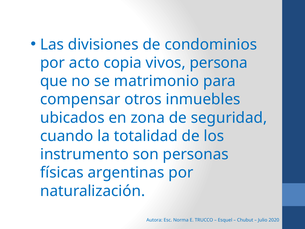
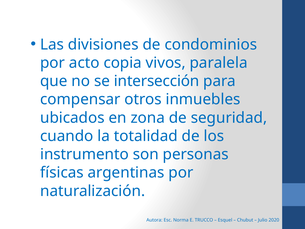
persona: persona -> paralela (219, 63)
matrimonio: matrimonio -> intersección (157, 81)
